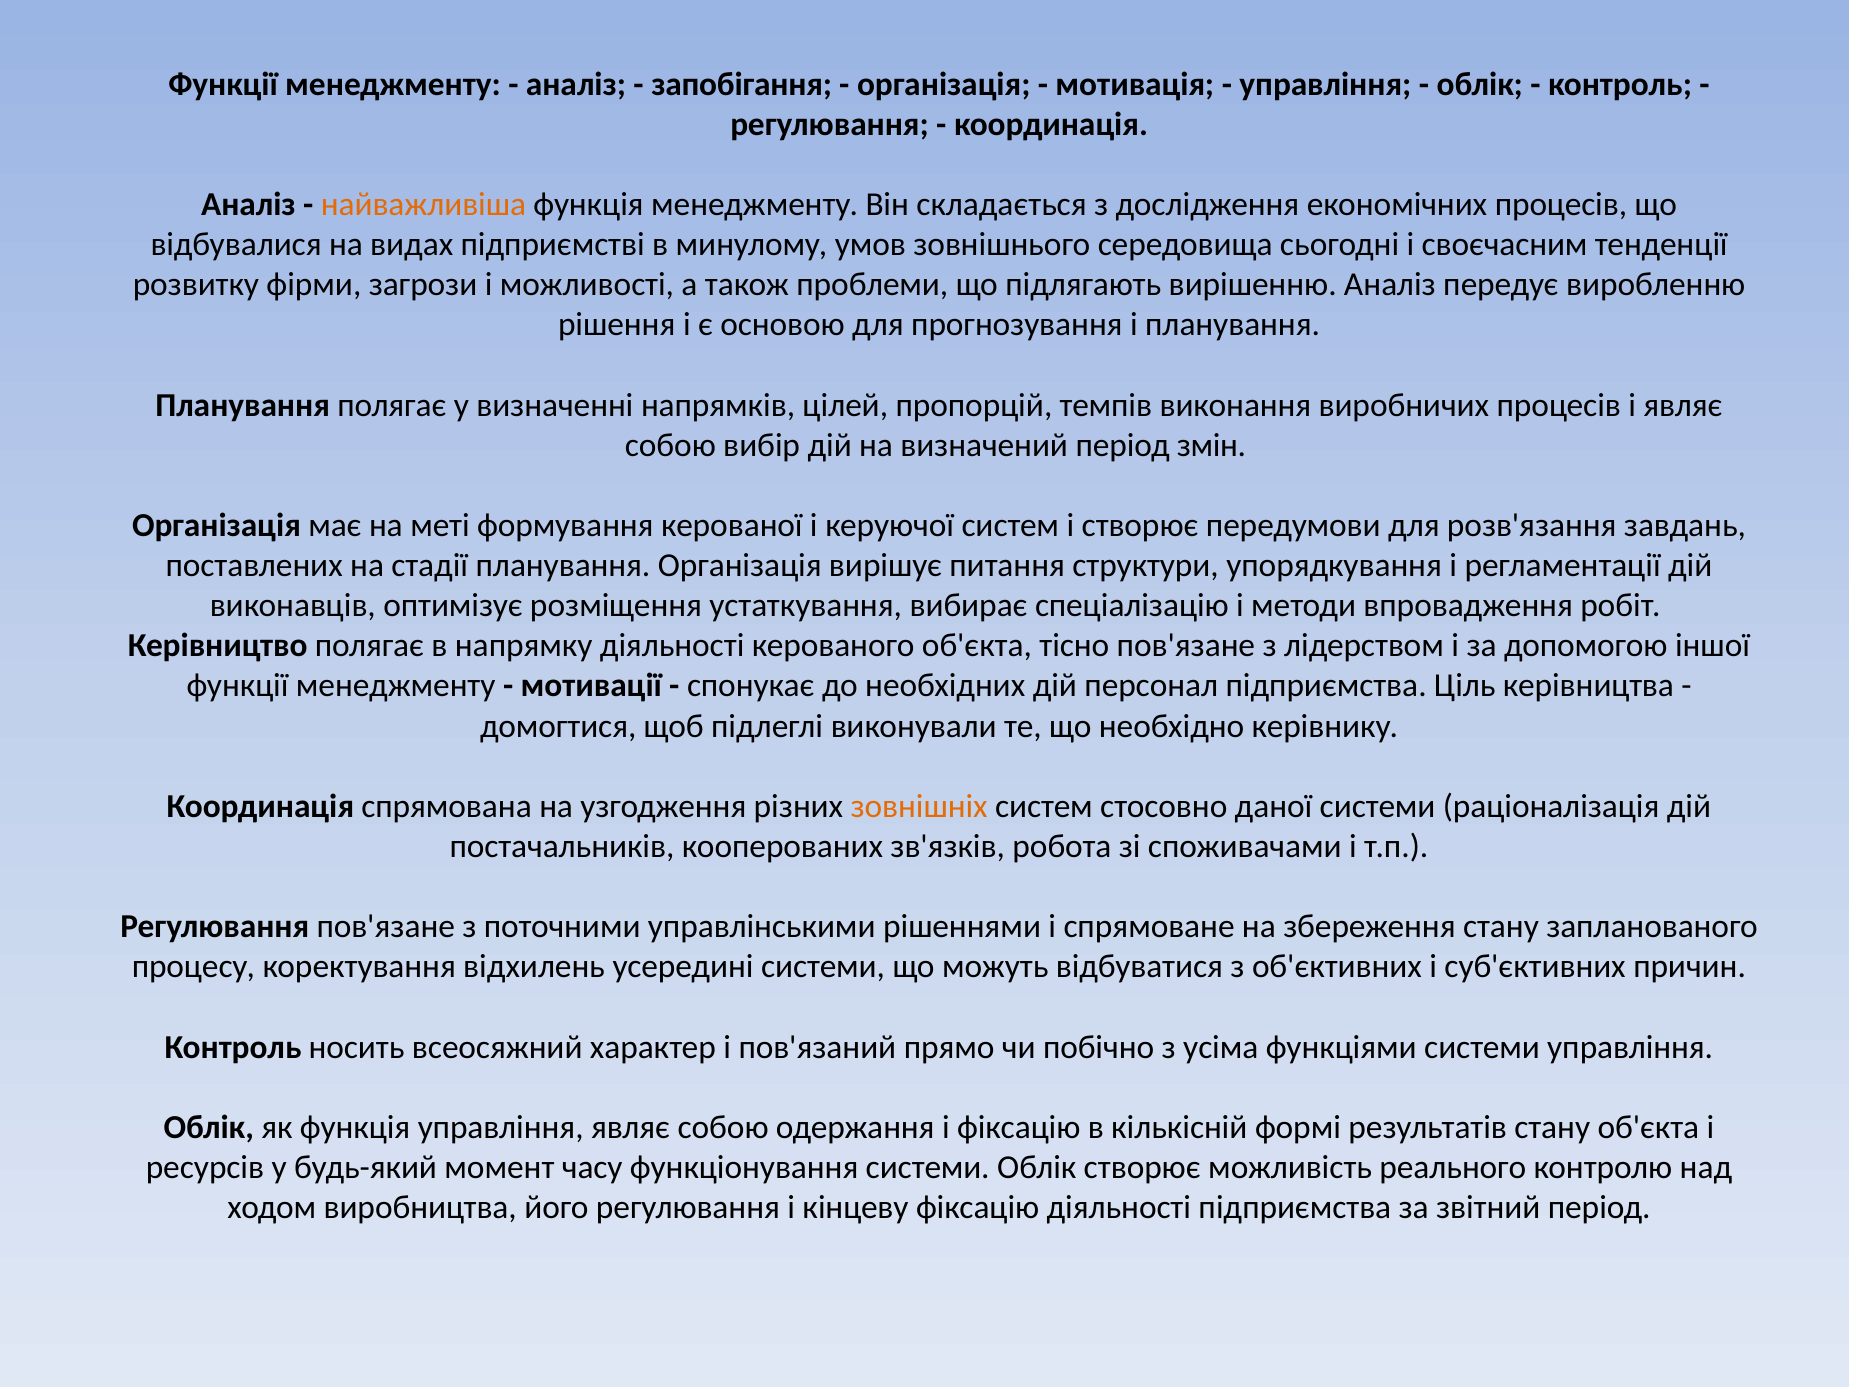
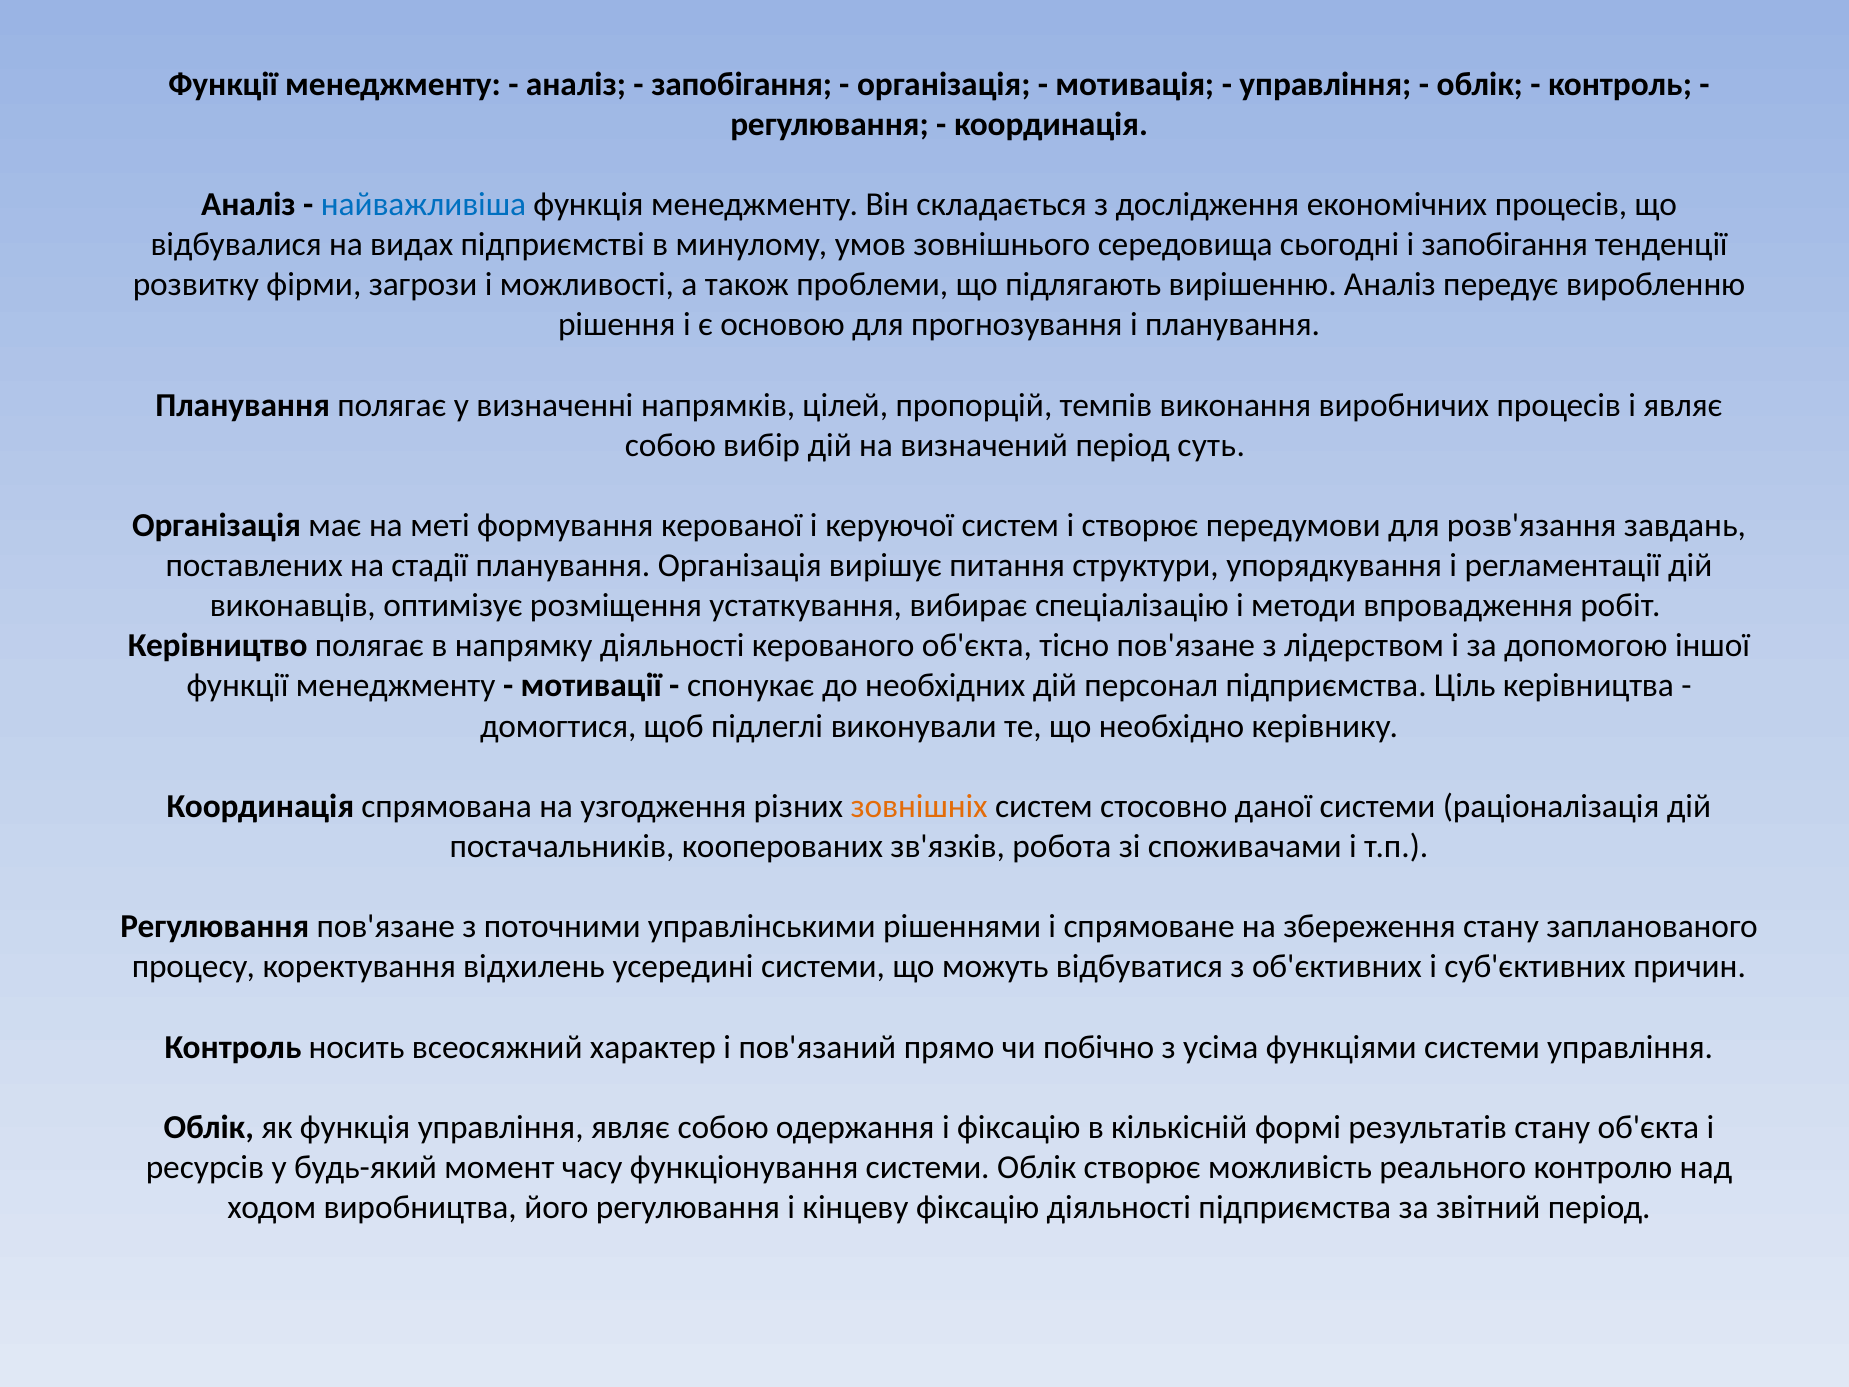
найважливіша colour: orange -> blue (423, 205)
і своєчасним: своєчасним -> запобігання (1505, 245)
змін: змін -> суть (1211, 445)
